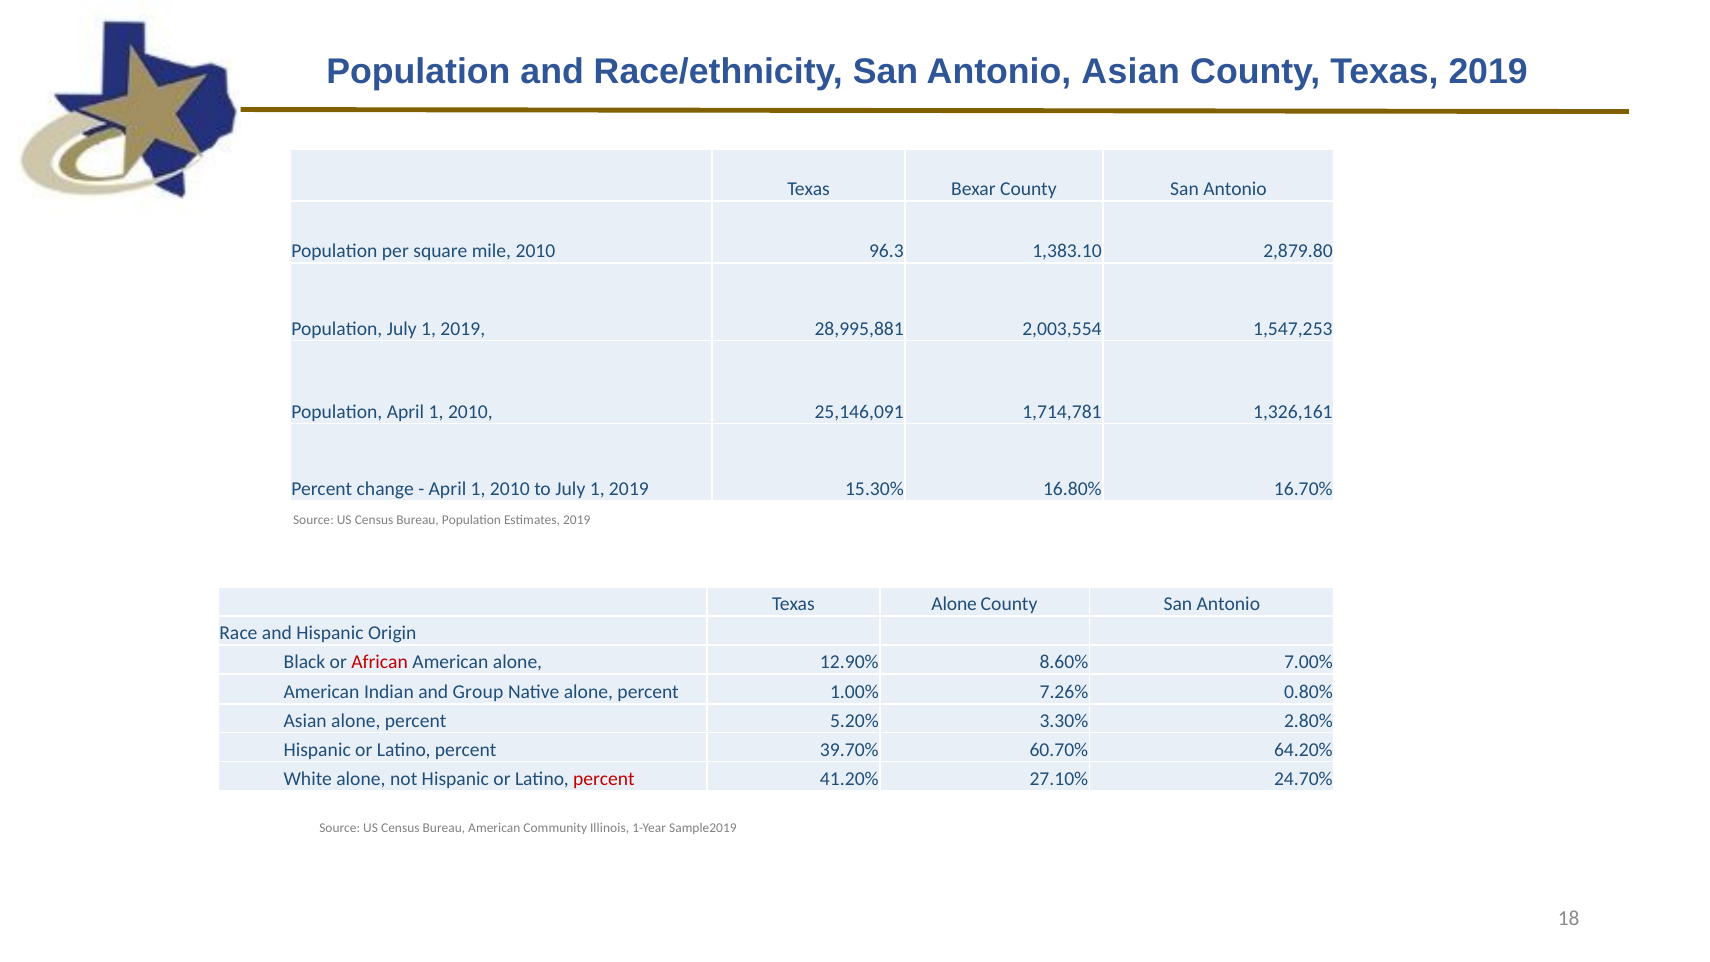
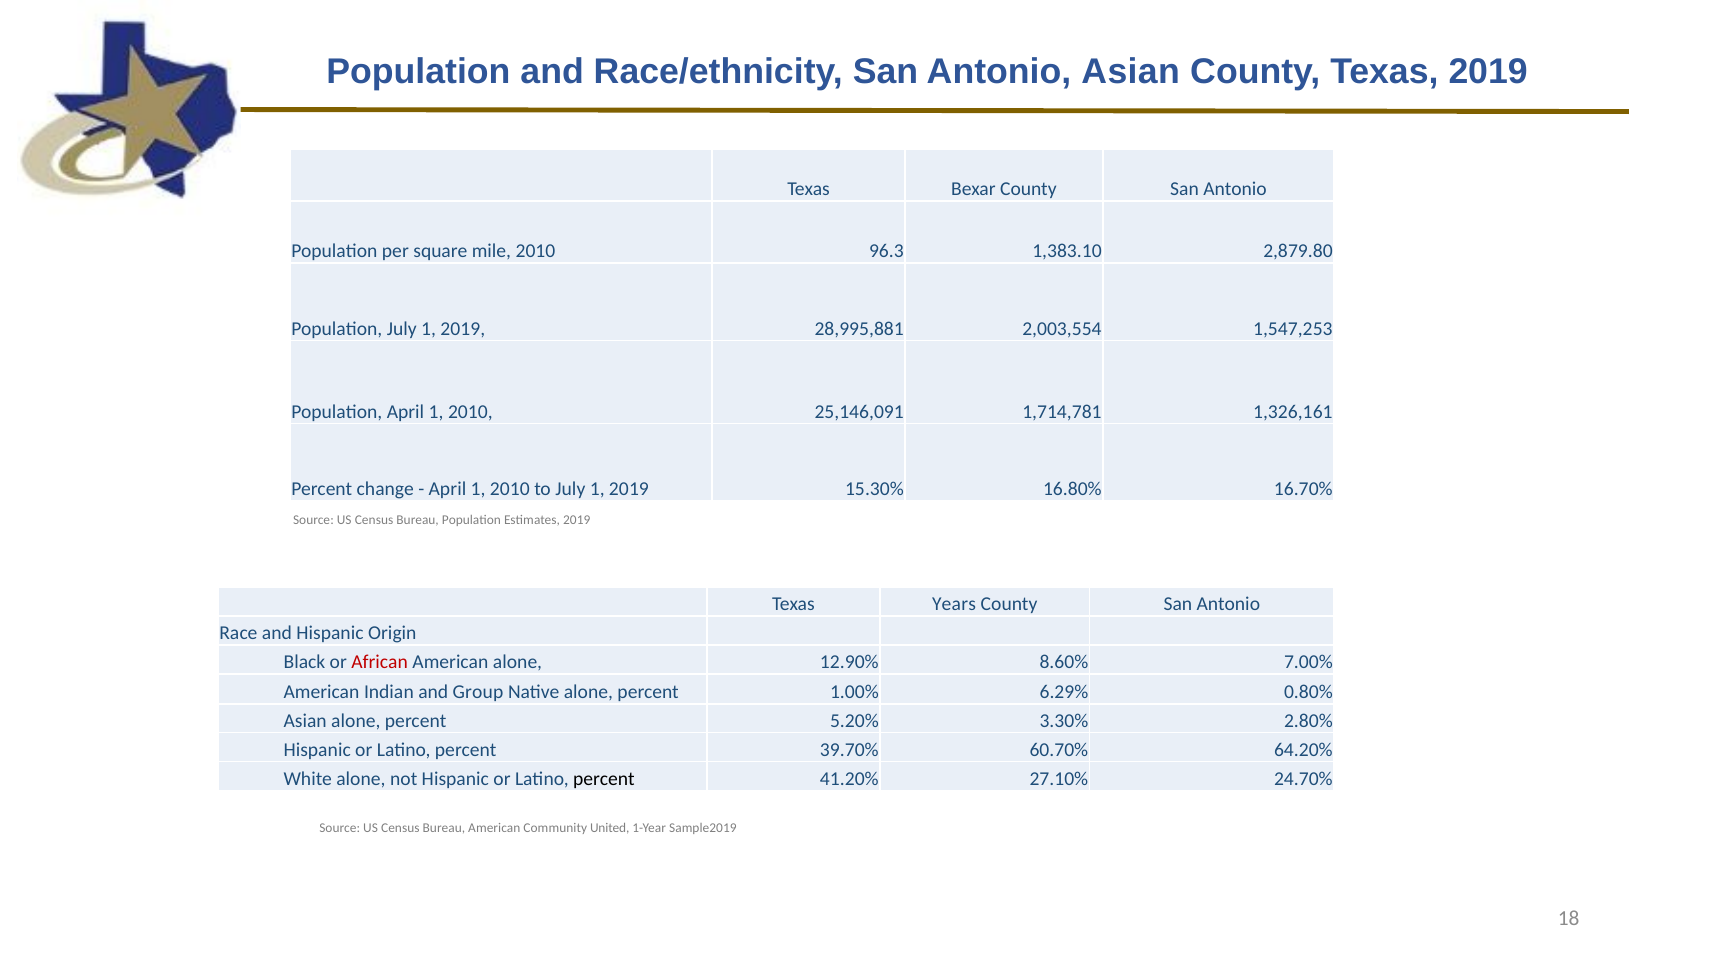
Texas Alone: Alone -> Years (954, 604)
7.26%: 7.26% -> 6.29% (1064, 692)
percent colour: red -> black (604, 778)
Illinois: Illinois -> United (610, 828)
